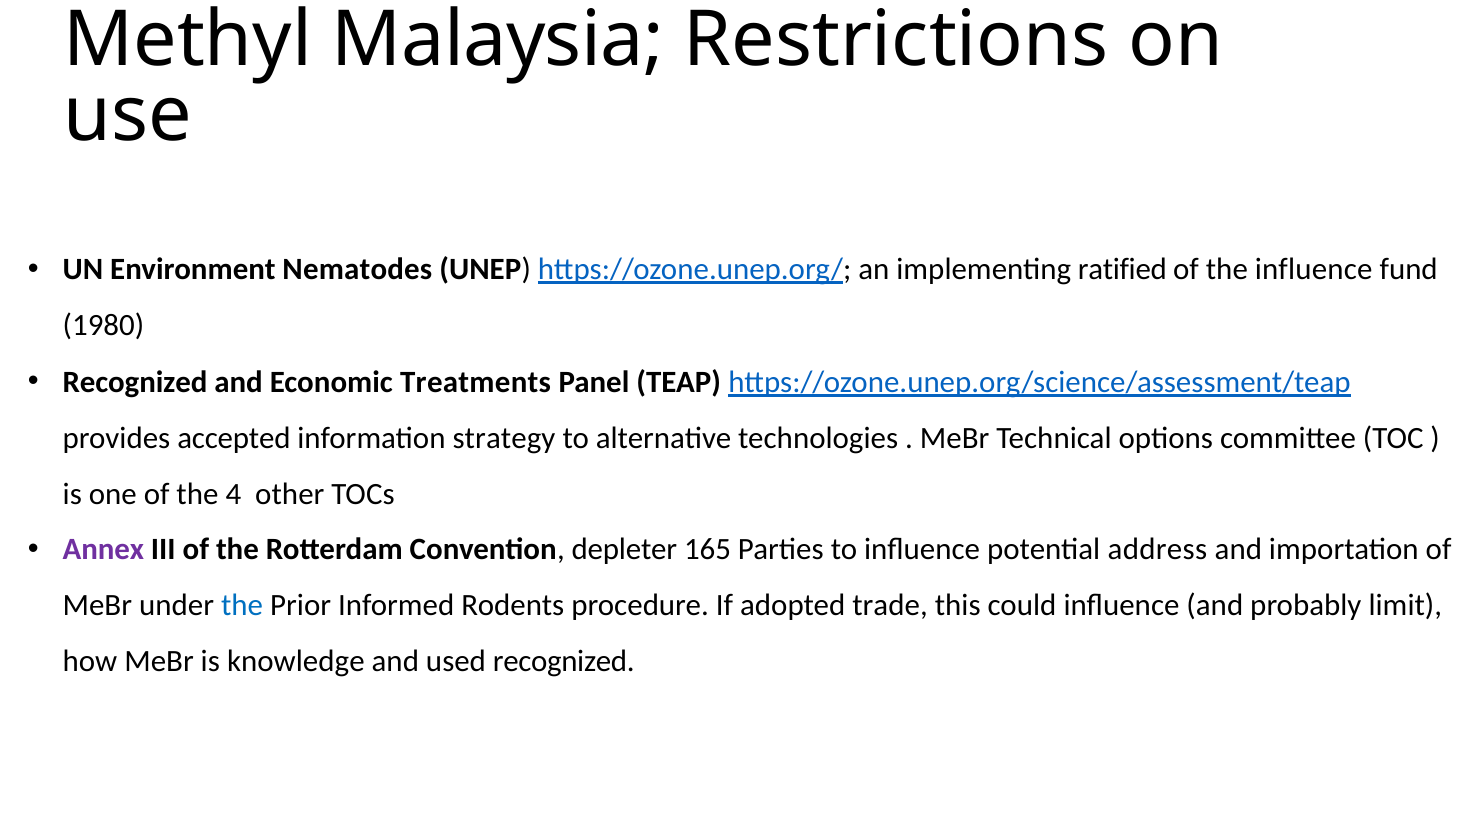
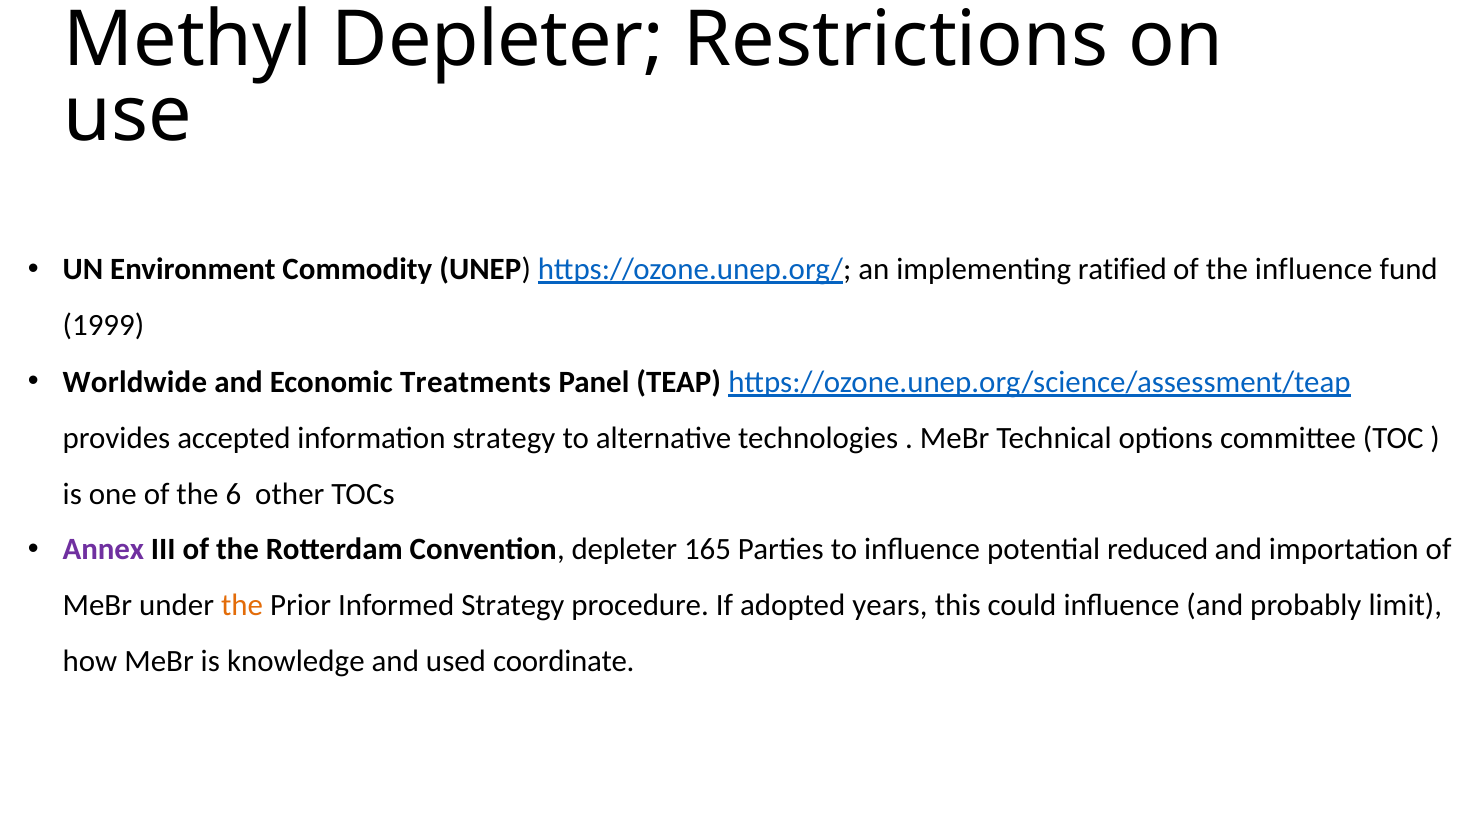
Methyl Malaysia: Malaysia -> Depleter (498, 40)
Nematodes: Nematodes -> Commodity (357, 269)
1980: 1980 -> 1999 (103, 326)
Recognized: Recognized -> Worldwide (135, 382)
4: 4 -> 6 (233, 494)
address: address -> reduced (1158, 549)
the colour: blue -> orange (242, 605)
Informed Rodents: Rodents -> Strategy (513, 605)
trade: trade -> years (890, 605)
used recognized: recognized -> coordinate (564, 661)
